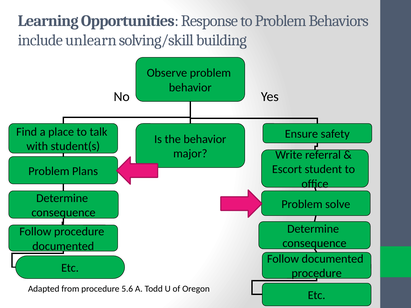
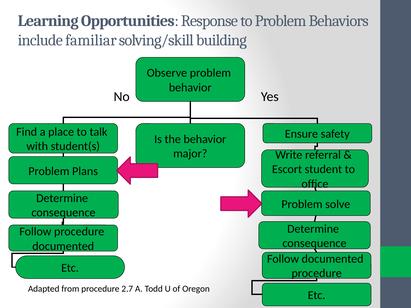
unlearn: unlearn -> familiar (91, 40)
5.6: 5.6 -> 2.7 (127, 289)
